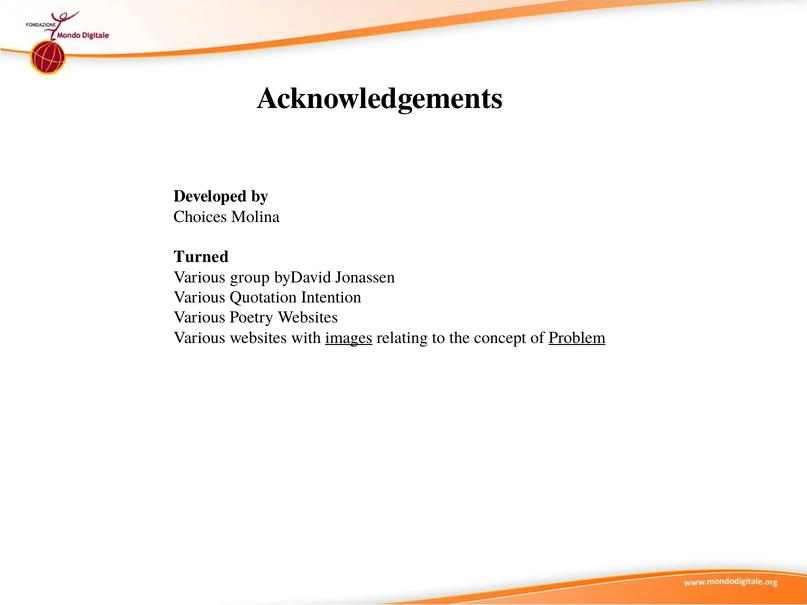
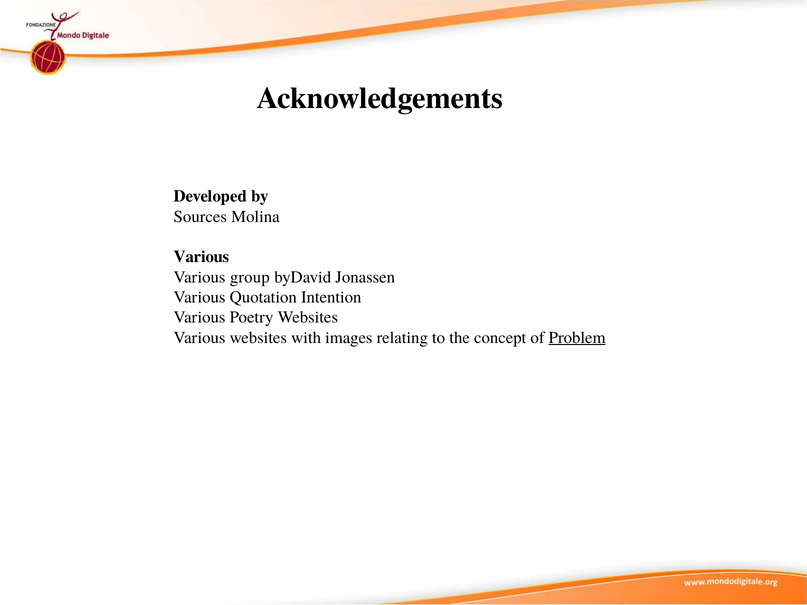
Choices: Choices -> Sources (200, 217)
Turned: Turned -> Various (202, 257)
images underline: present -> none (349, 338)
